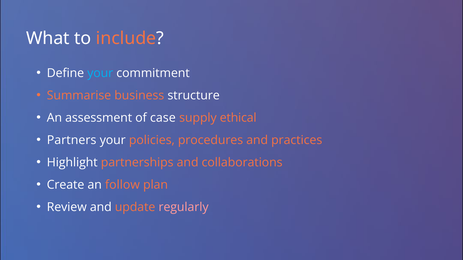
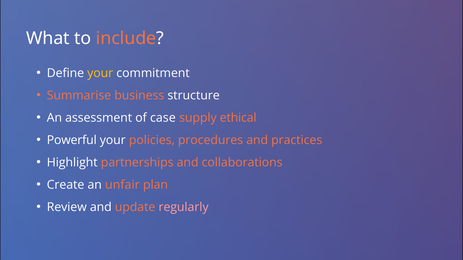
your colour: light blue -> yellow (100, 73)
Partners: Partners -> Powerful (72, 140)
follow: follow -> unfair (122, 185)
